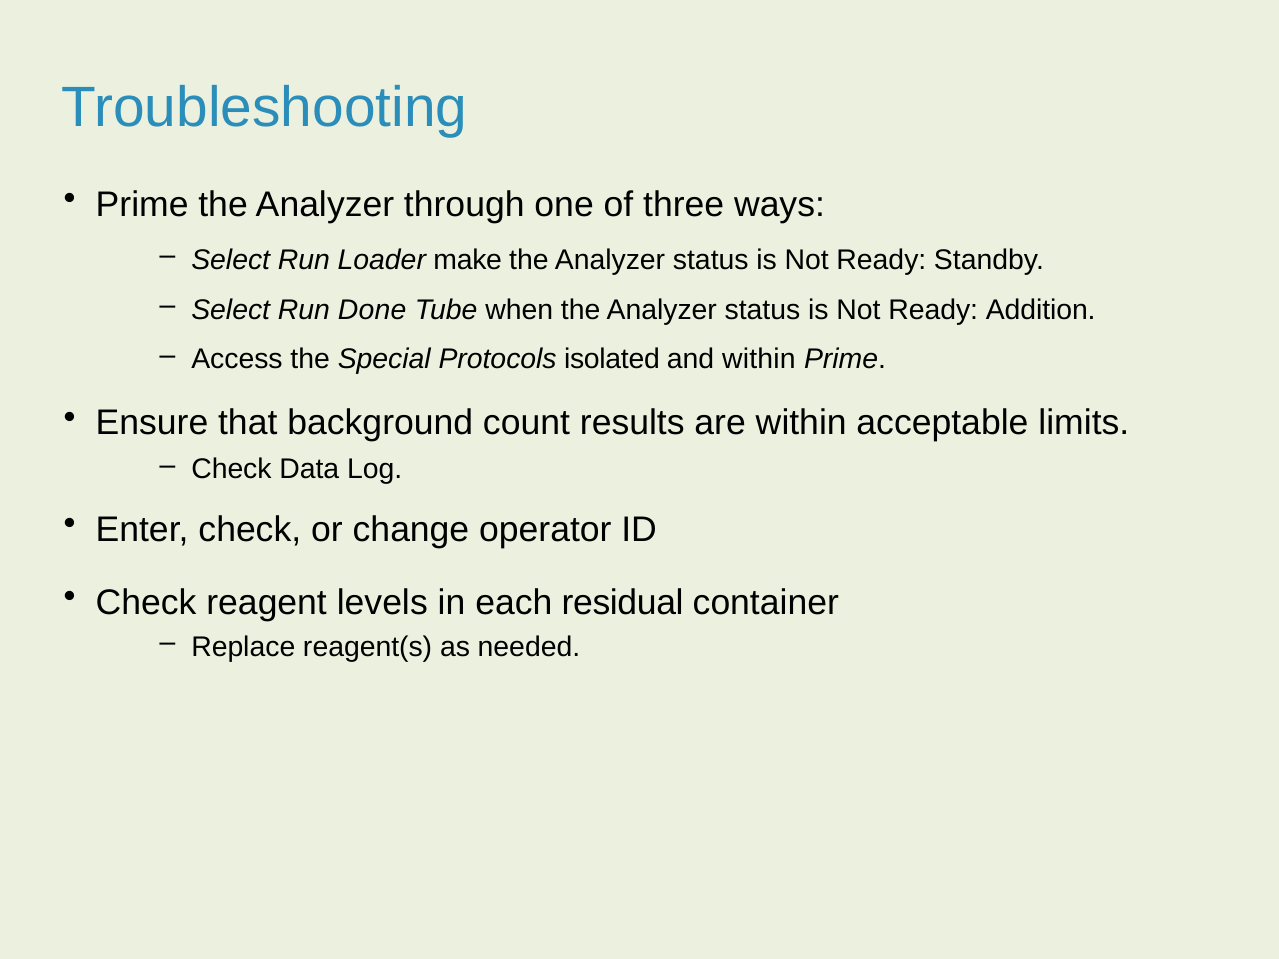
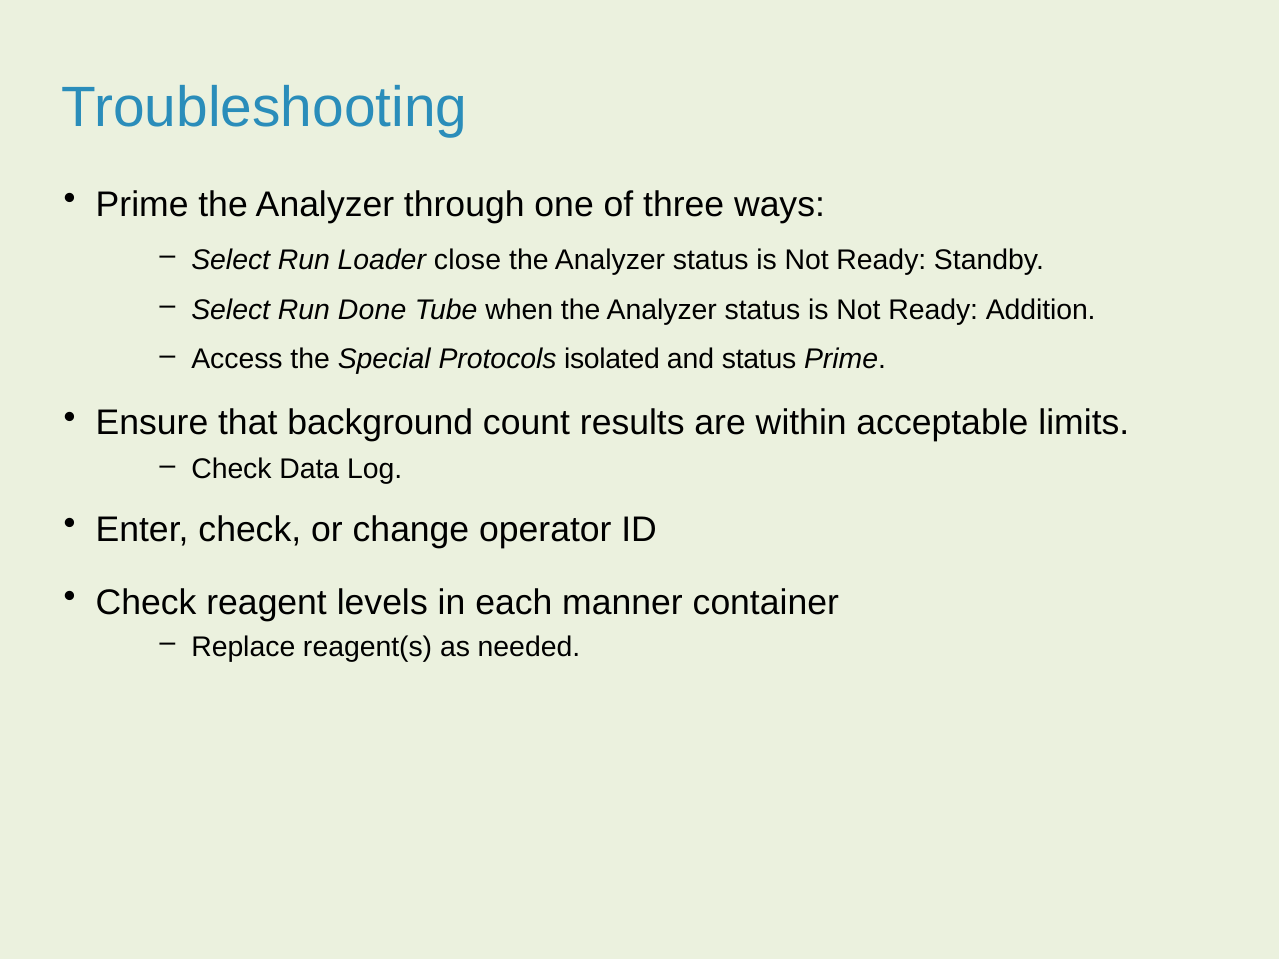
make: make -> close (467, 260)
and within: within -> status (759, 360)
residual: residual -> manner (622, 602)
